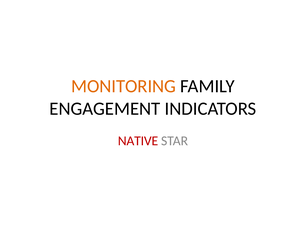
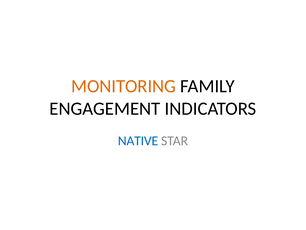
NATIVE colour: red -> blue (138, 141)
